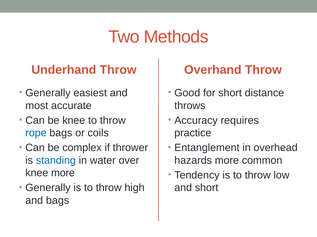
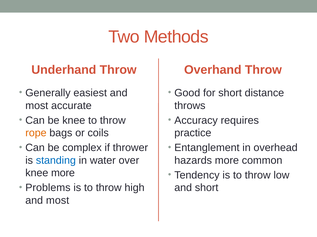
rope colour: blue -> orange (36, 133)
Generally: Generally -> Problems (48, 188)
bags: bags -> most (58, 201)
